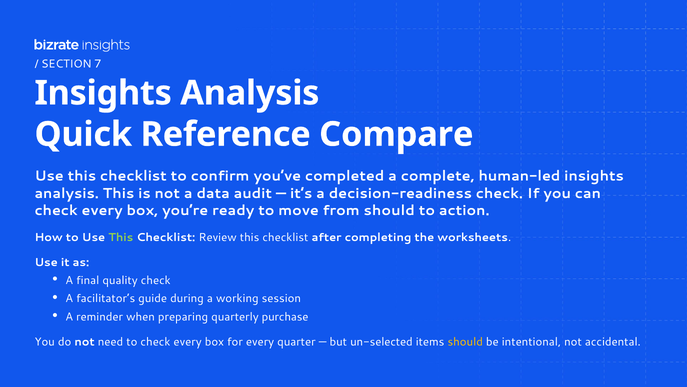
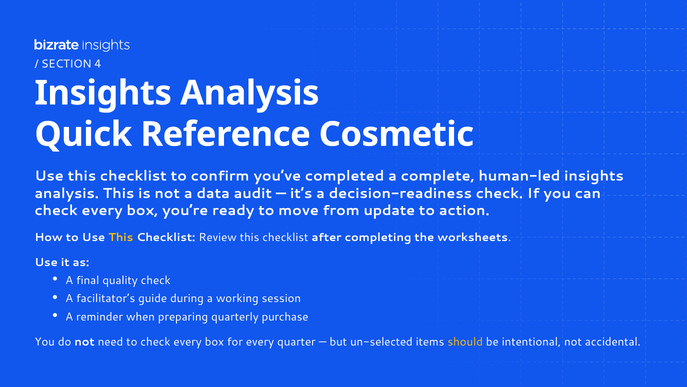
7: 7 -> 4 (98, 64)
Compare: Compare -> Cosmetic (396, 134)
from should: should -> update (389, 210)
This colour: light green -> yellow (121, 237)
